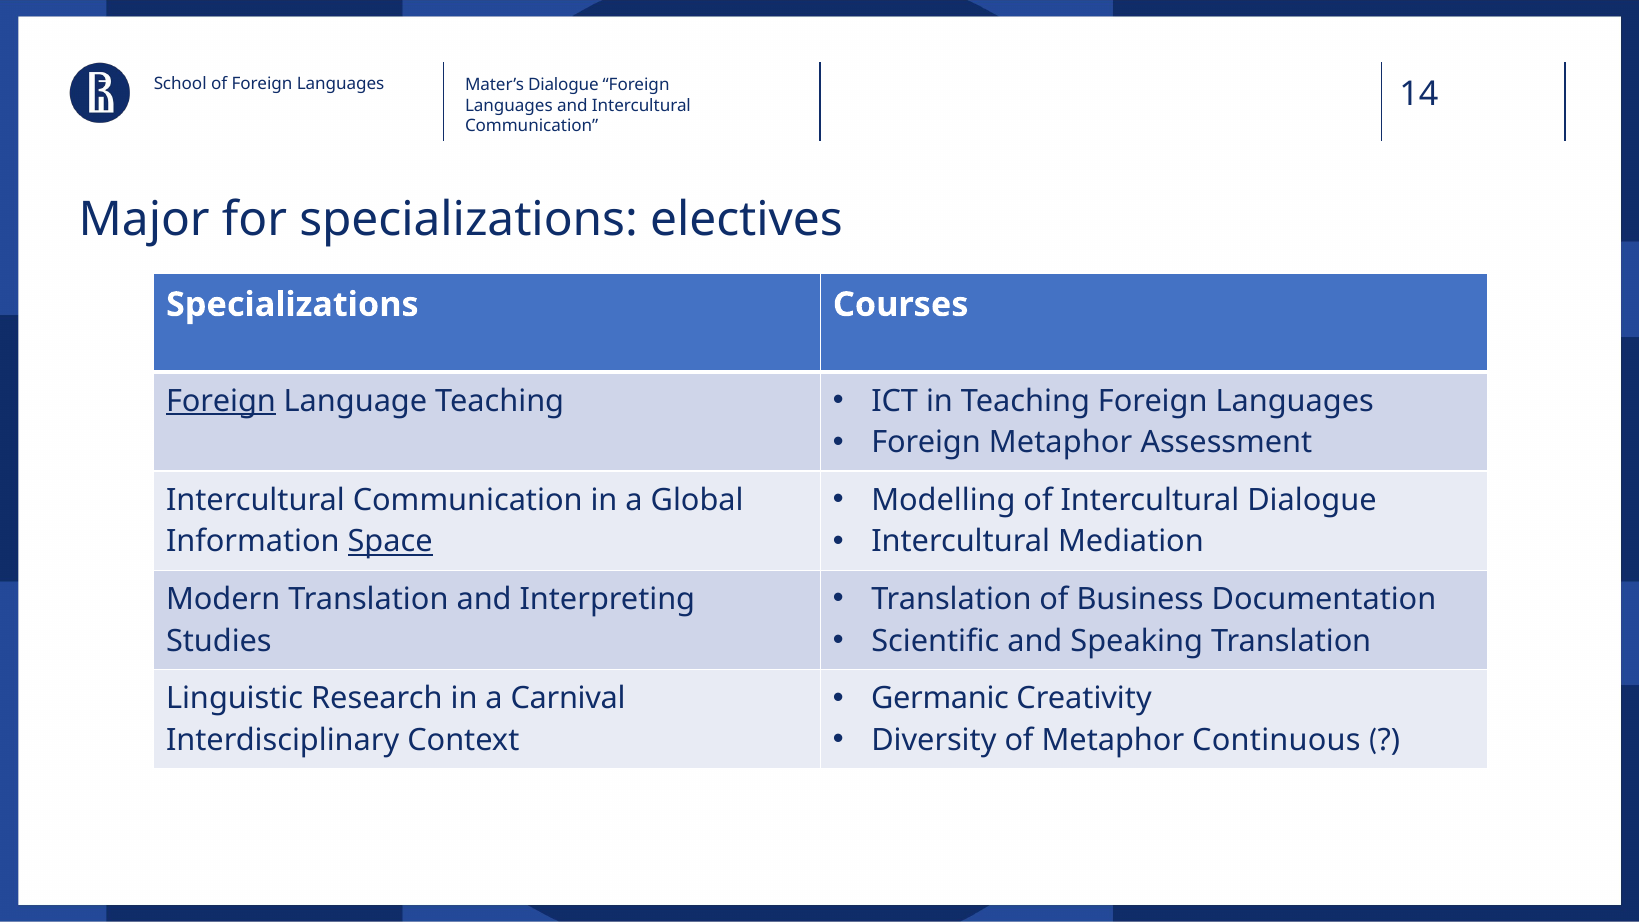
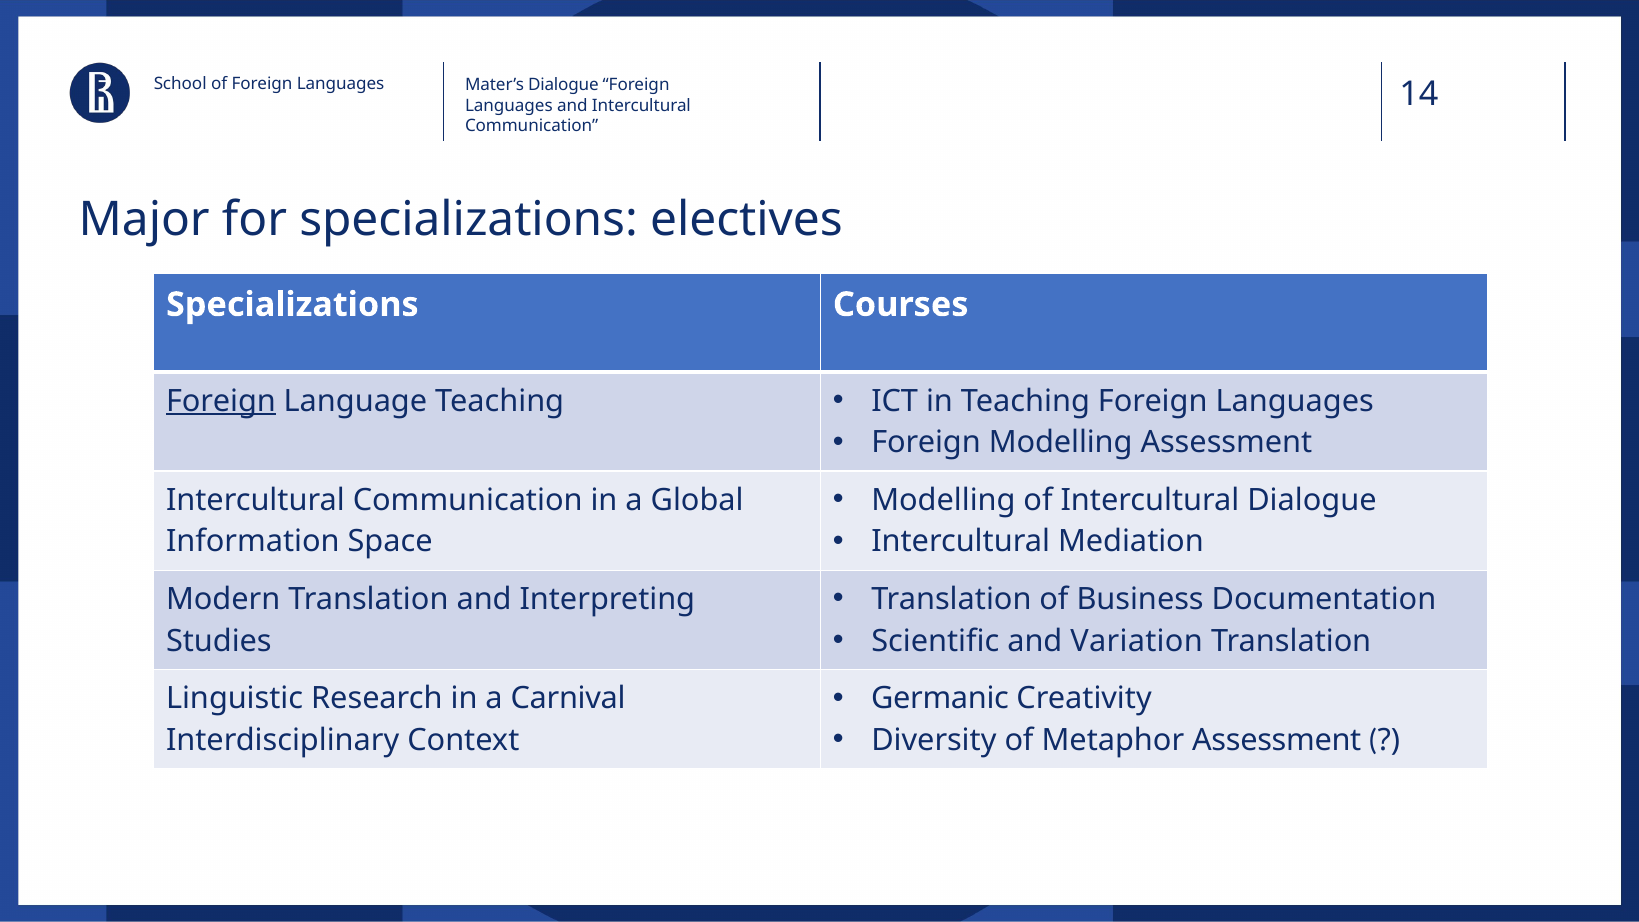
Foreign Metaphor: Metaphor -> Modelling (1061, 443)
Space underline: present -> none (390, 542)
Speaking: Speaking -> Variation (1137, 641)
Metaphor Continuous: Continuous -> Assessment (1277, 740)
